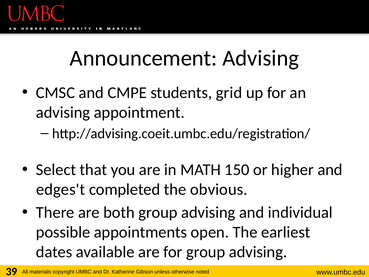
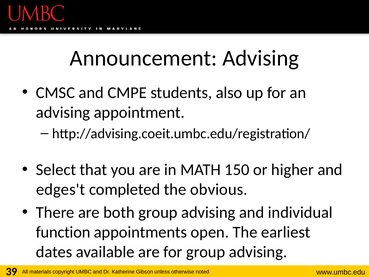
grid: grid -> also (229, 93)
possible: possible -> function (63, 232)
